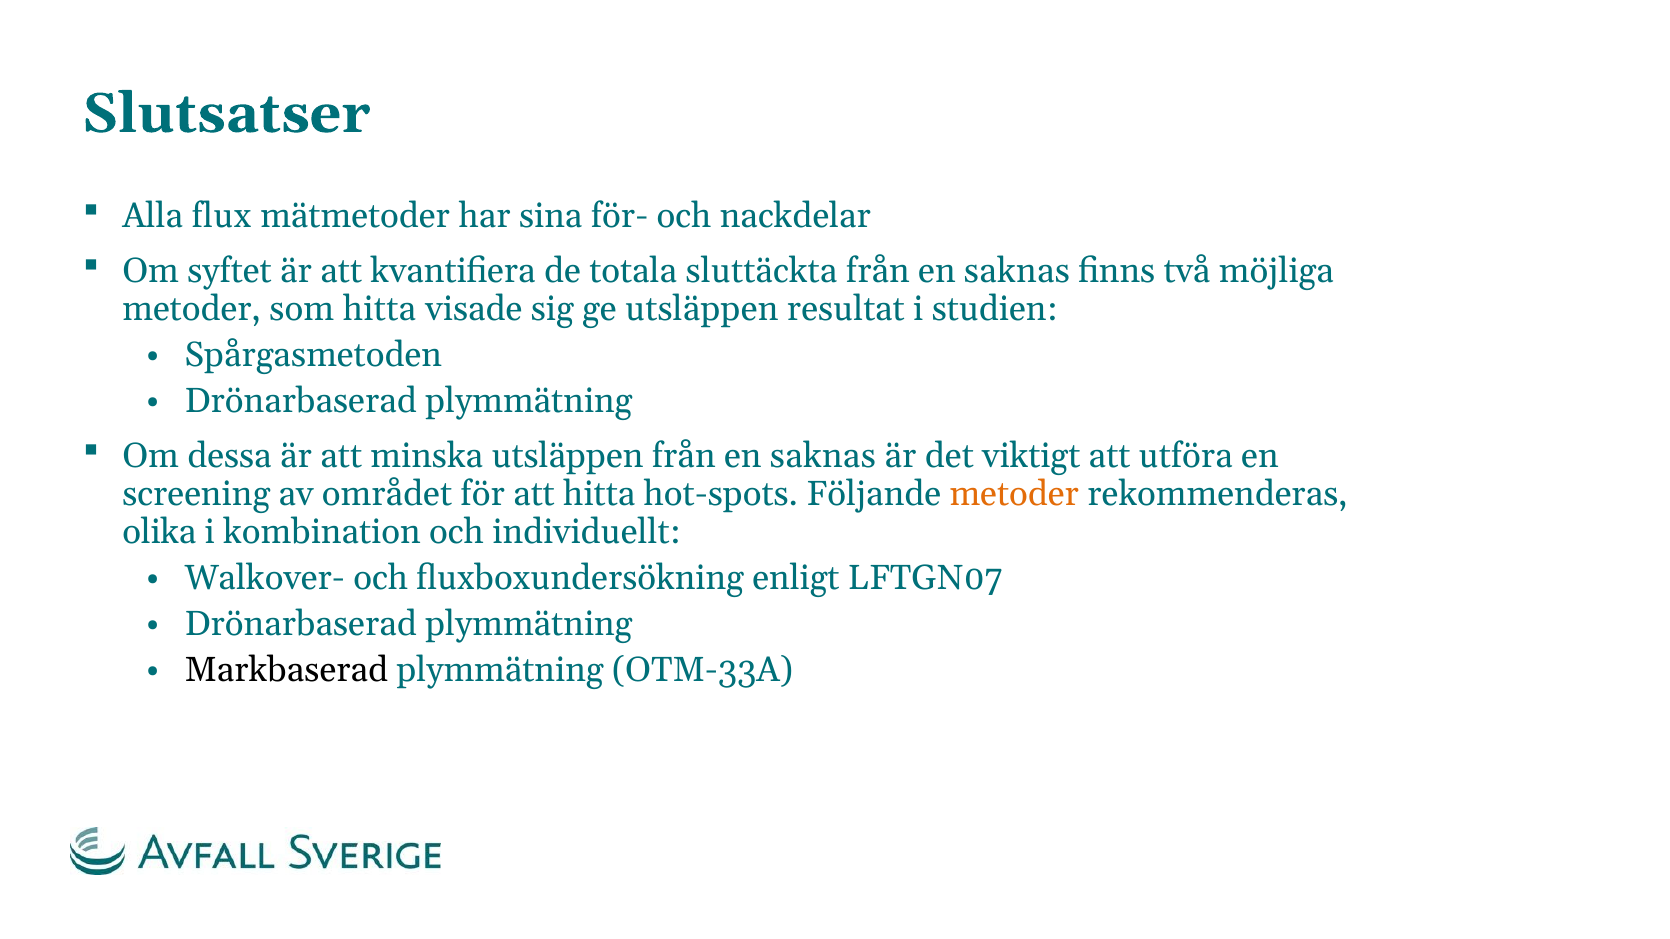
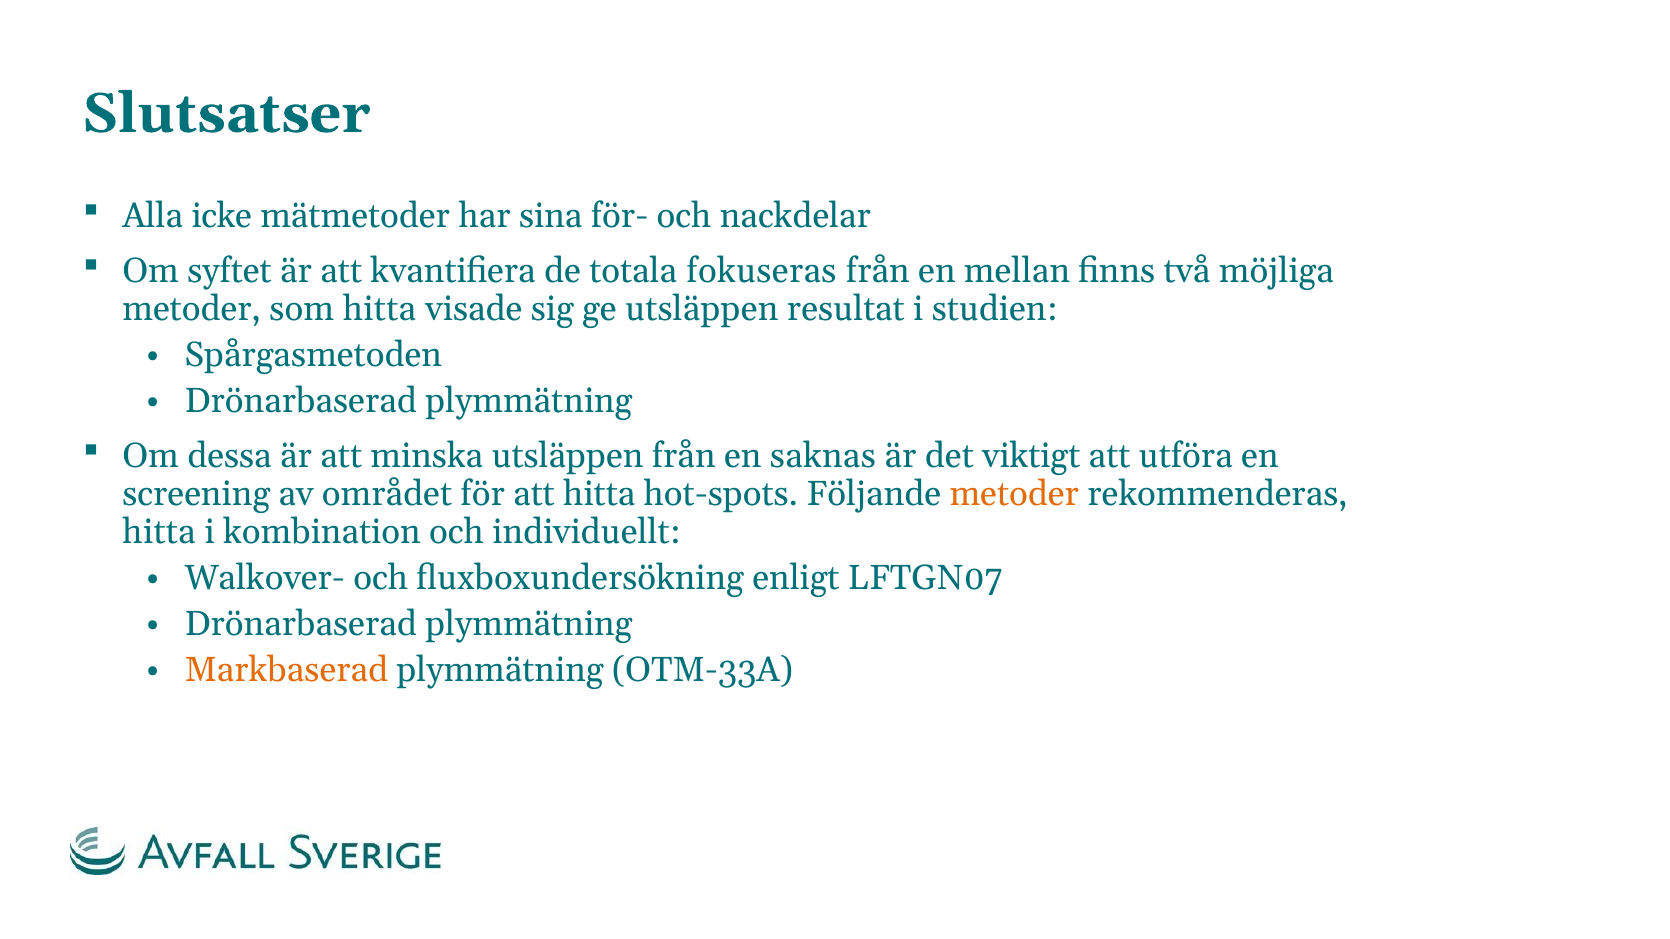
flux: flux -> icke (222, 216)
sluttäckta: sluttäckta -> fokuseras (761, 271)
saknas: saknas -> mellan (1017, 271)
olika: olika -> hitta (159, 532)
Markbaserad colour: black -> orange (286, 671)
